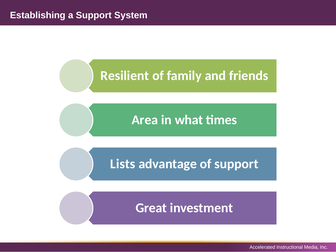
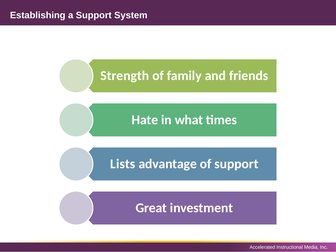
Resilient: Resilient -> Strength (125, 76)
Area: Area -> Hate (145, 120)
